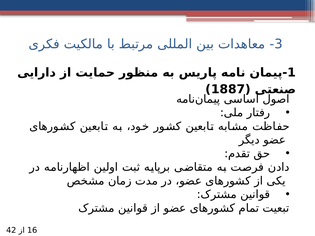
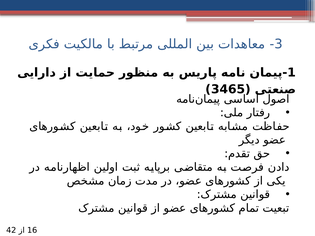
1887: 1887 -> 3465 (228, 90)
